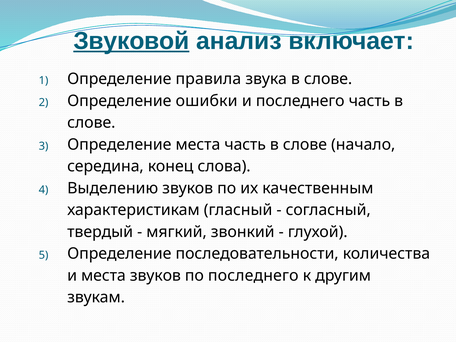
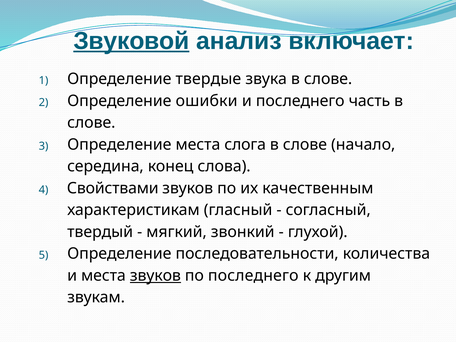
правила: правила -> твердые (208, 79)
места часть: часть -> слога (245, 145)
Выделению: Выделению -> Свойствами (113, 188)
звуков underline: none -> present (155, 276)
